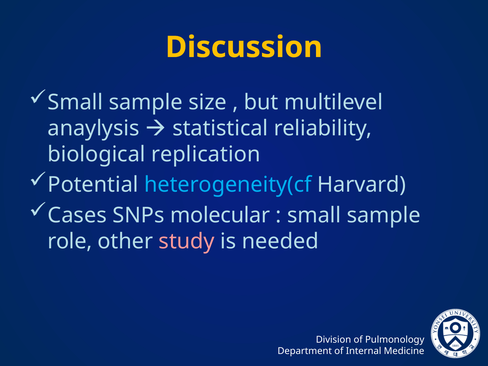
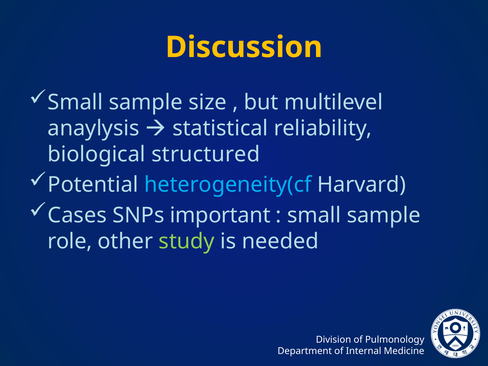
replication: replication -> structured (206, 154)
molecular: molecular -> important (220, 215)
study colour: pink -> light green (187, 241)
